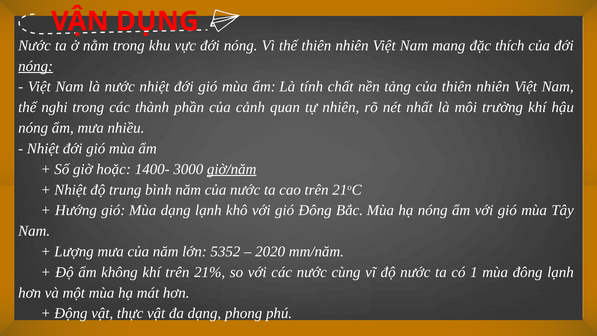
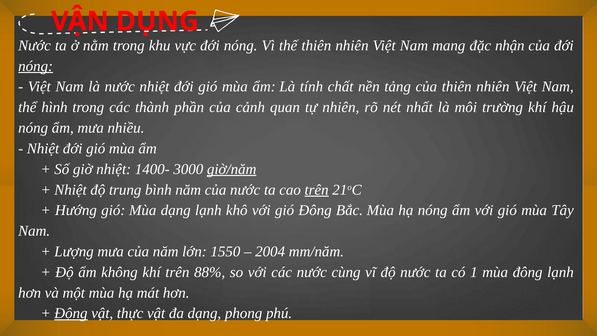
thích: thích -> nhận (510, 46)
nghi: nghi -> hình (54, 107)
giờ hoặc: hoặc -> nhiệt (114, 169)
trên underline: none -> present (317, 190)
5352: 5352 -> 1550 (225, 251)
2020: 2020 -> 2004 (270, 251)
21%: 21% -> 88% (210, 272)
Động underline: none -> present (71, 313)
